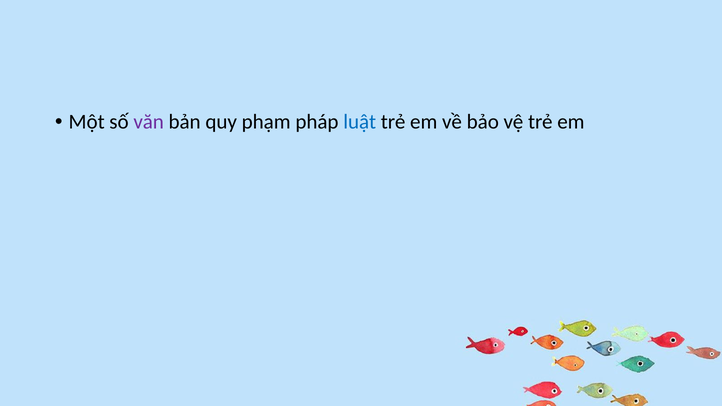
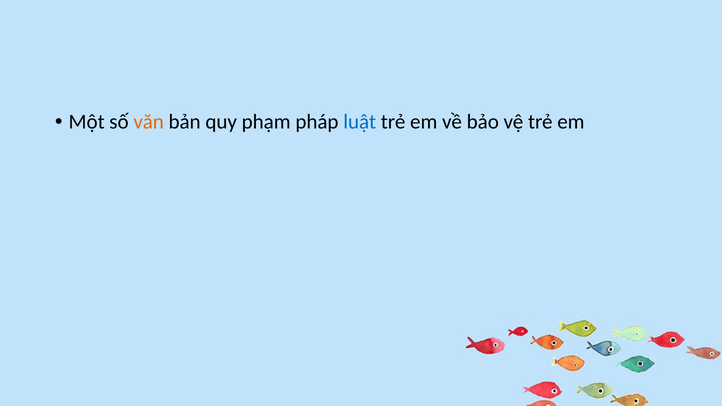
văn colour: purple -> orange (149, 122)
